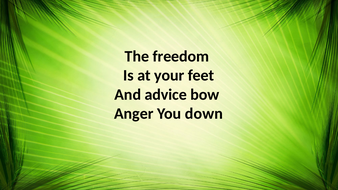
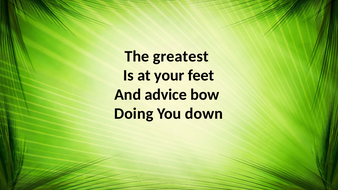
freedom: freedom -> greatest (181, 56)
Anger: Anger -> Doing (134, 114)
